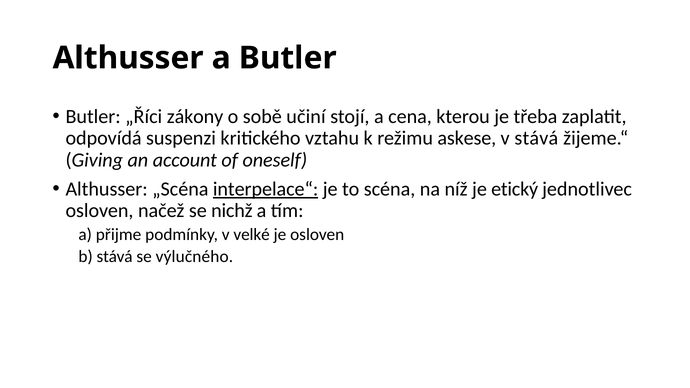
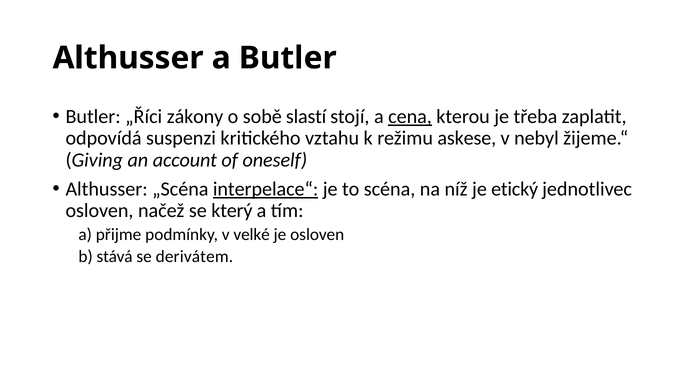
učiní: učiní -> slastí (306, 117)
cena underline: none -> present (410, 117)
v stává: stává -> nebyl (536, 138)
nichž: nichž -> který (232, 211)
výlučného: výlučného -> derivátem (194, 257)
